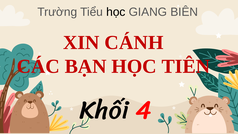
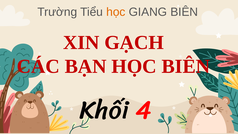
học colour: black -> orange (116, 12)
CÁNH: CÁNH -> GẠCH (134, 43)
HỌC TIÊN: TIÊN -> BIÊN (186, 66)
